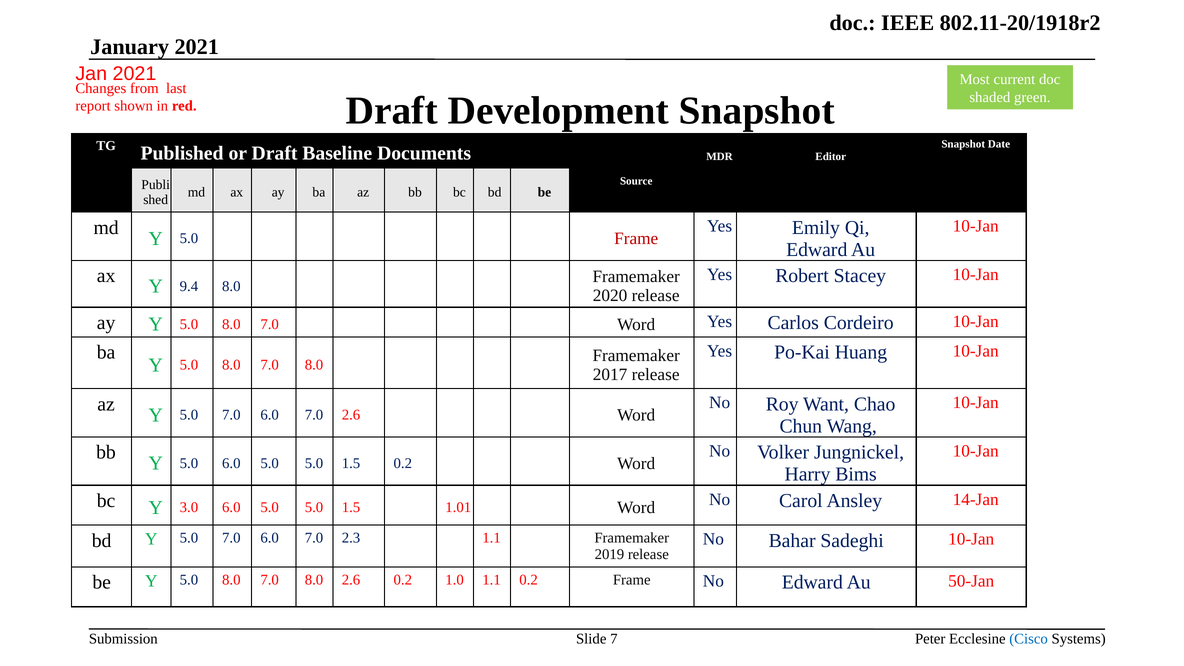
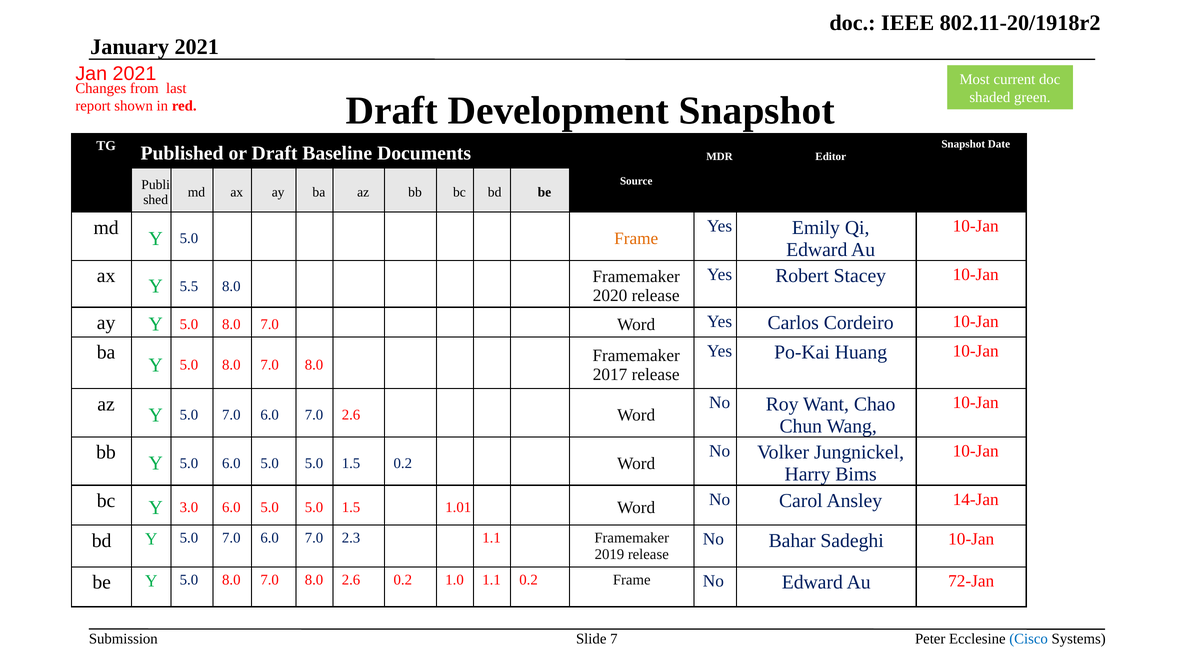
Frame colour: red -> orange (636, 239)
9.4: 9.4 -> 5.5 (189, 286)
50-Jan: 50-Jan -> 72-Jan (971, 581)
